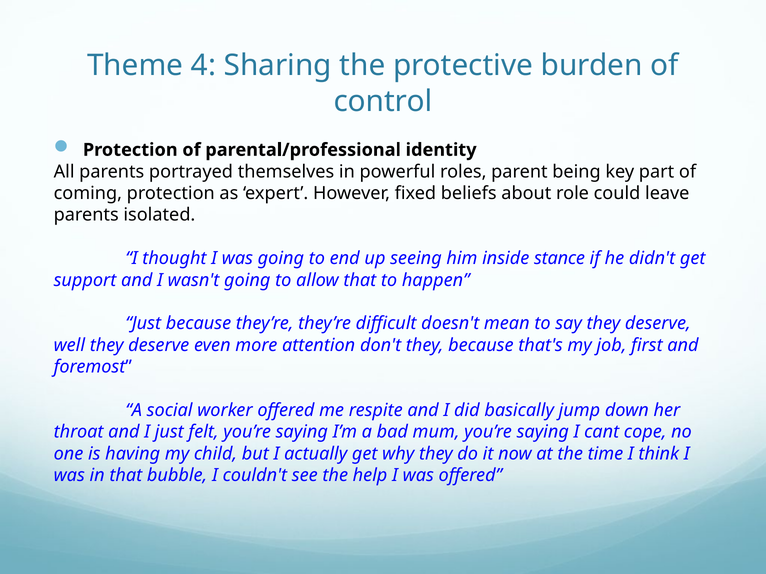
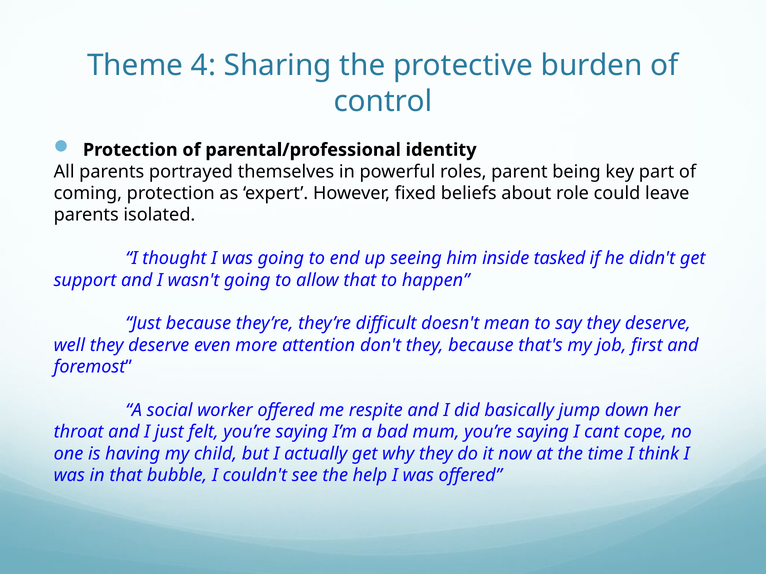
stance: stance -> tasked (560, 259)
